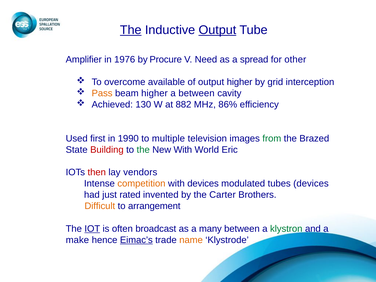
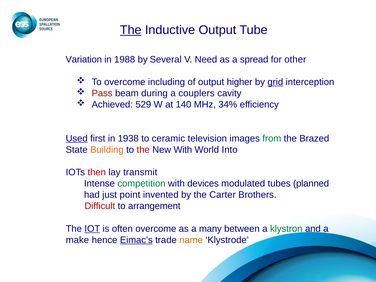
Output underline: present -> none (217, 30)
Amplifier: Amplifier -> Variation (84, 59)
1976: 1976 -> 1988 (125, 59)
Procure: Procure -> Several (166, 59)
available: available -> including (167, 82)
grid underline: none -> present (275, 82)
Pass colour: orange -> red (102, 93)
beam higher: higher -> during (154, 93)
a between: between -> couplers (196, 93)
130: 130 -> 529 (143, 105)
882: 882 -> 140 (183, 105)
86%: 86% -> 34% (228, 105)
Used underline: none -> present (77, 138)
1990: 1990 -> 1938 (128, 138)
multiple: multiple -> ceramic (168, 138)
Building colour: red -> orange (107, 150)
the colour: green -> red (143, 150)
Eric: Eric -> Into (230, 150)
vendors: vendors -> transmit (140, 172)
competition colour: orange -> green (141, 184)
tubes devices: devices -> planned (311, 184)
rated: rated -> point (130, 195)
Difficult colour: orange -> red (100, 206)
often broadcast: broadcast -> overcome (156, 229)
